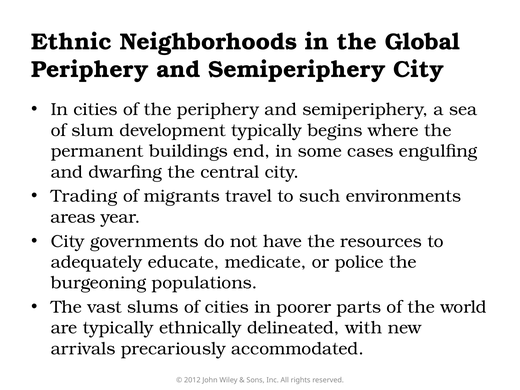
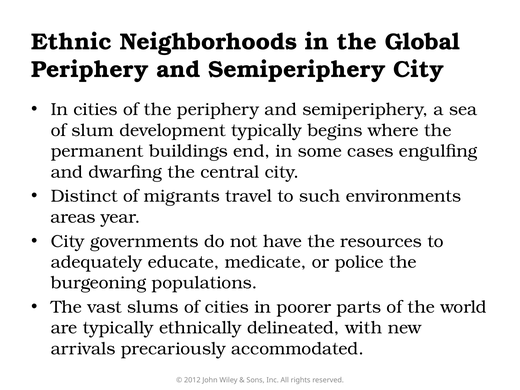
Trading: Trading -> Distinct (84, 196)
